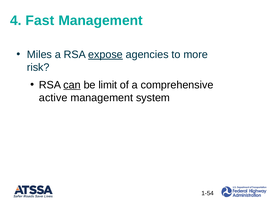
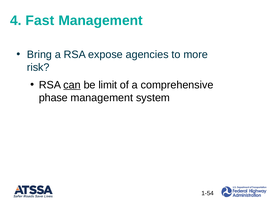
Miles: Miles -> Bring (39, 55)
expose underline: present -> none (105, 55)
active: active -> phase (53, 98)
